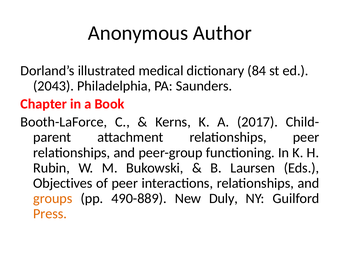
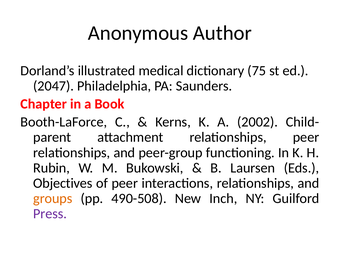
84: 84 -> 75 (257, 71)
2043: 2043 -> 2047 (54, 86)
2017: 2017 -> 2002 (258, 122)
490-889: 490-889 -> 490-508 (139, 199)
Duly: Duly -> Inch (223, 199)
Press colour: orange -> purple (50, 214)
